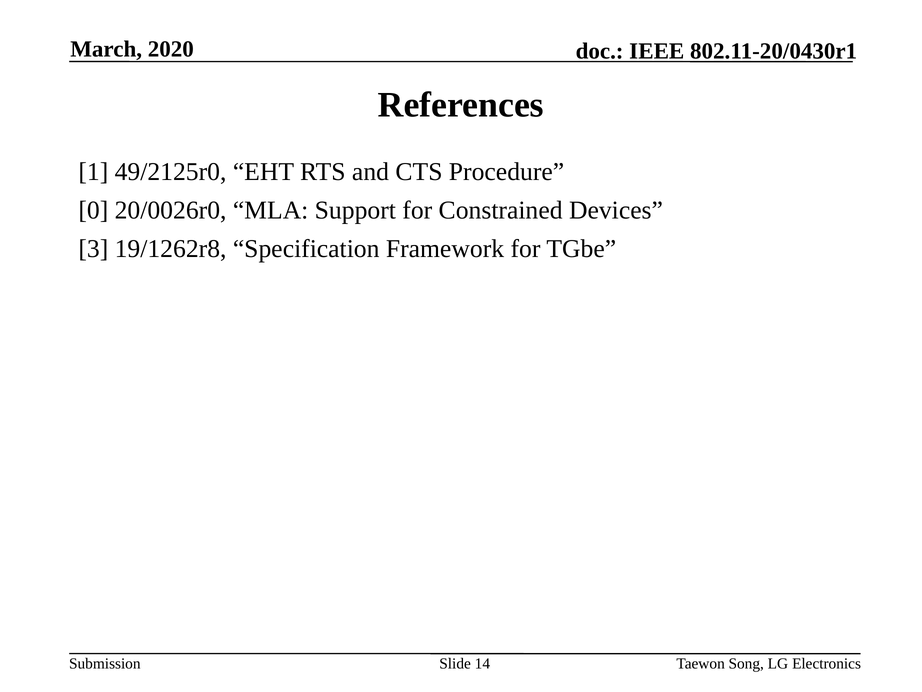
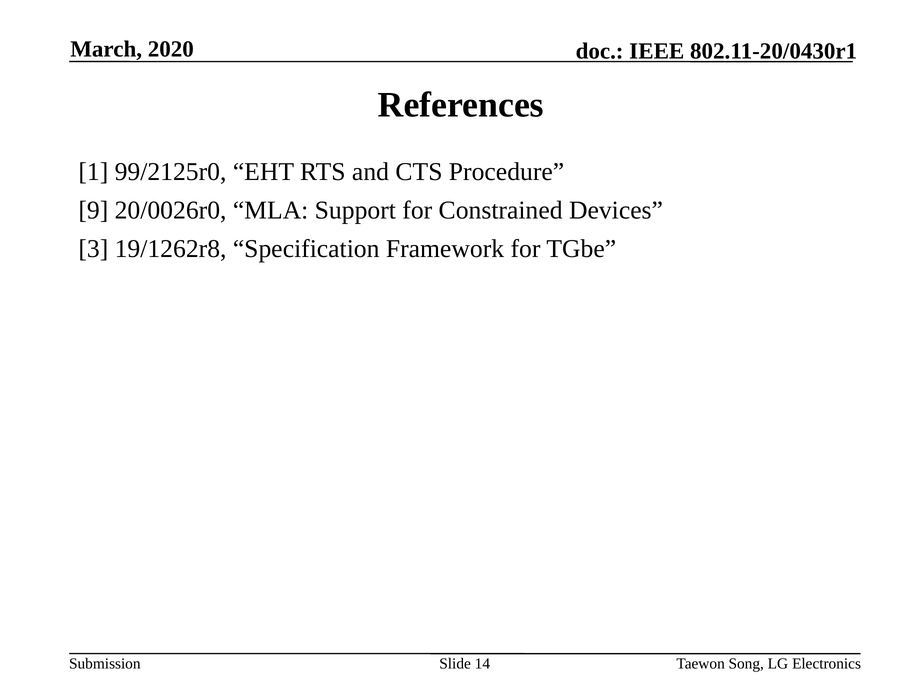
49/2125r0: 49/2125r0 -> 99/2125r0 (171, 172)
0: 0 -> 9 (93, 210)
